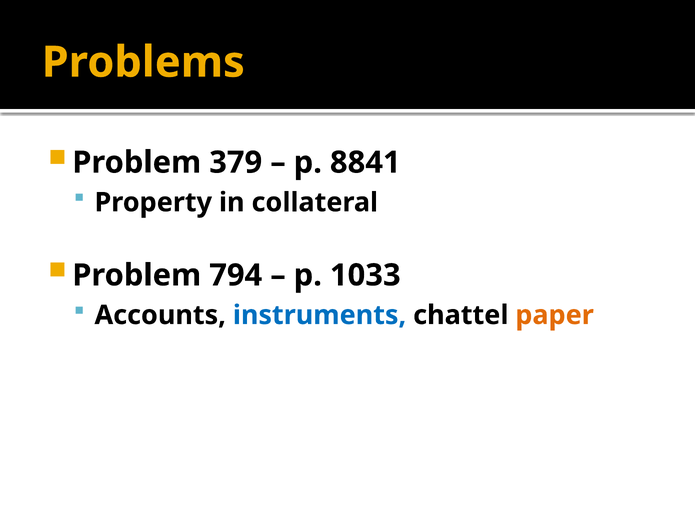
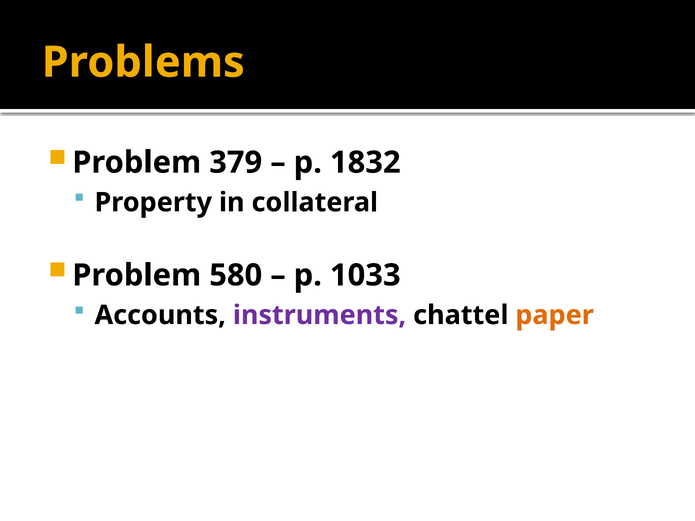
8841: 8841 -> 1832 (365, 163)
794: 794 -> 580 (236, 275)
instruments colour: blue -> purple (320, 315)
